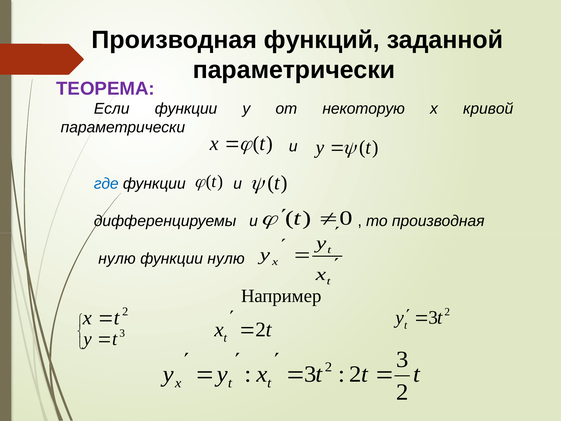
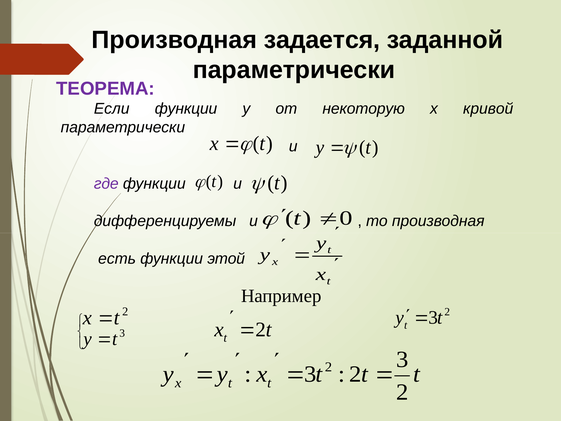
функций: функций -> задается (322, 40)
где colour: blue -> purple (106, 184)
нулю: нулю -> есть (117, 258)
функции нулю: нулю -> этой (226, 258)
